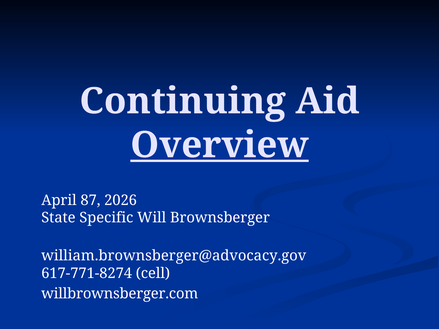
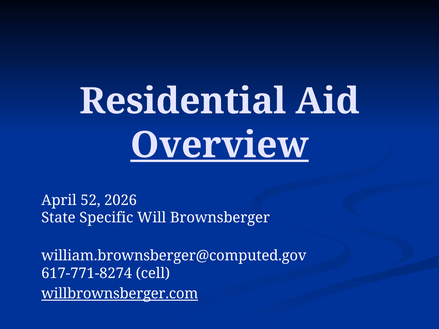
Continuing: Continuing -> Residential (183, 101)
87: 87 -> 52 (90, 200)
william.brownsberger@advocacy.gov: william.brownsberger@advocacy.gov -> william.brownsberger@computed.gov (174, 256)
willbrownsberger.com underline: none -> present (120, 294)
